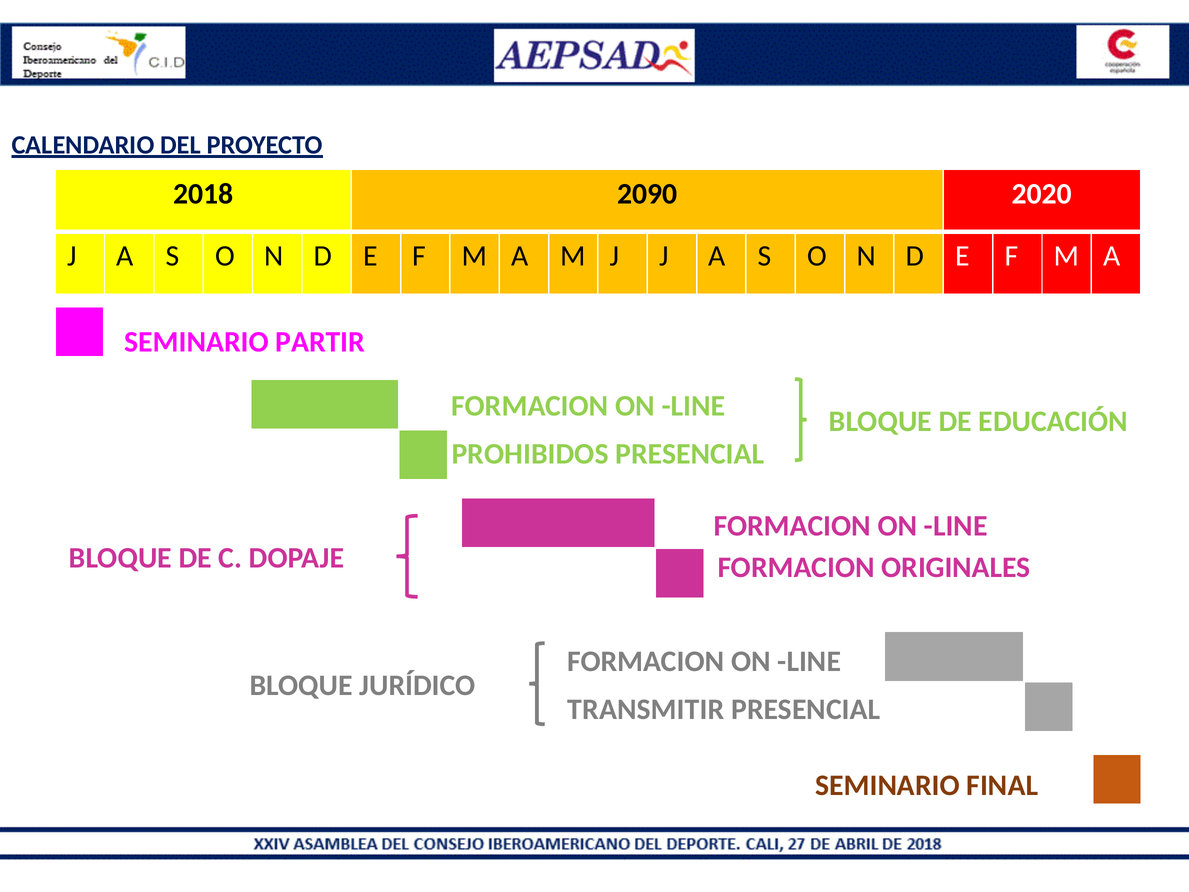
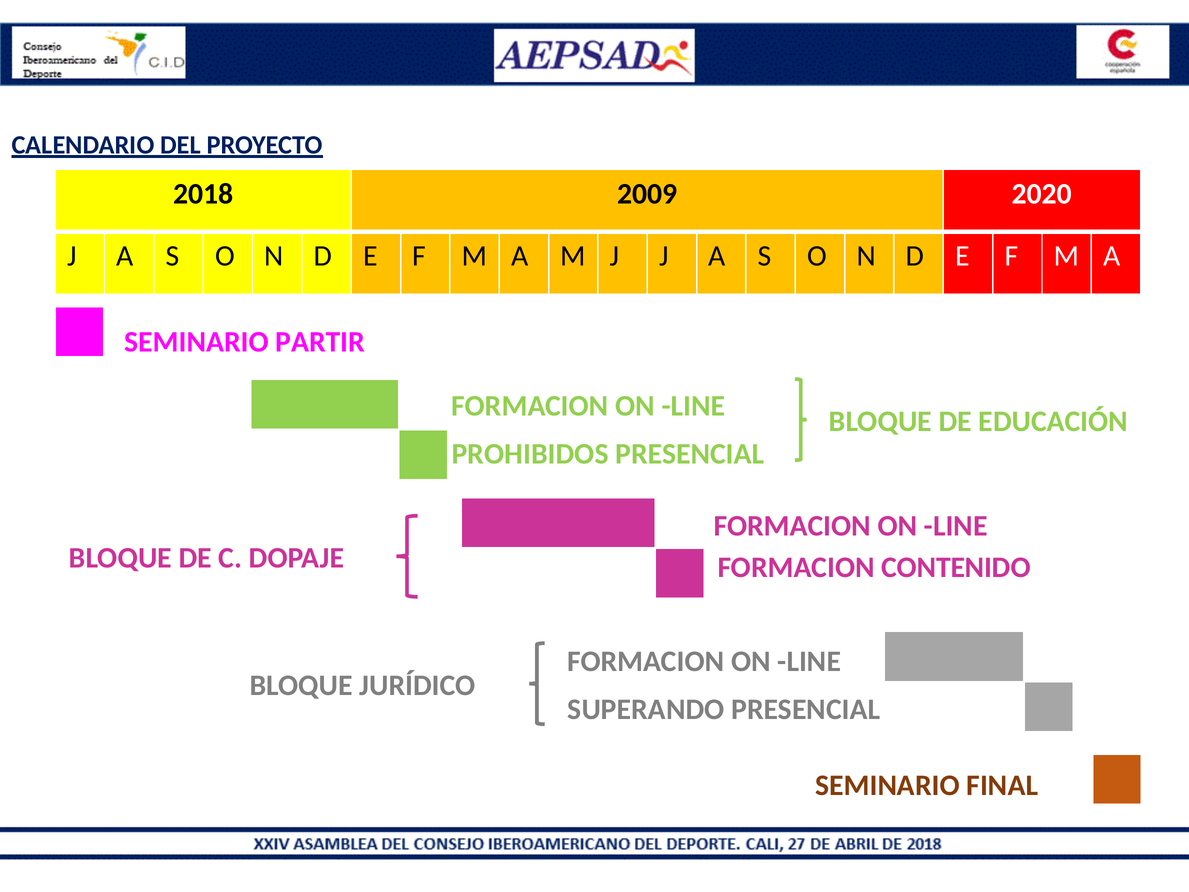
2090: 2090 -> 2009 (647, 194)
ORIGINALES: ORIGINALES -> CONTENIDO (956, 567)
TRANSMITIR: TRANSMITIR -> SUPERANDO (646, 709)
